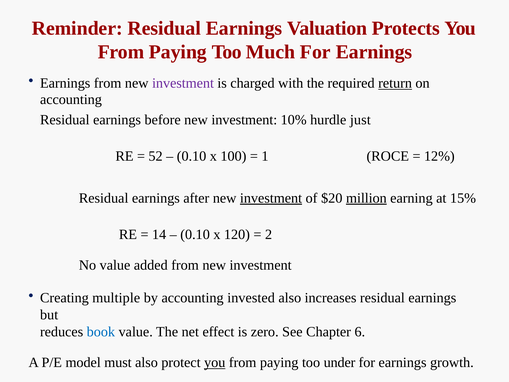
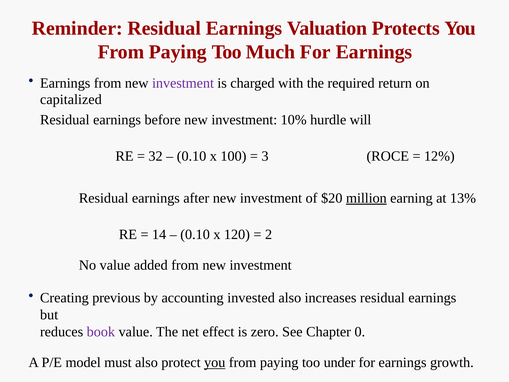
return underline: present -> none (395, 83)
accounting: accounting -> capitalized (71, 99)
just: just -> will (360, 120)
52: 52 -> 32 (156, 156)
1: 1 -> 3 (265, 156)
investment underline: present -> none (271, 198)
15%: 15% -> 13% (463, 198)
multiple: multiple -> previous (116, 298)
book colour: blue -> purple (101, 332)
6: 6 -> 0 (360, 332)
